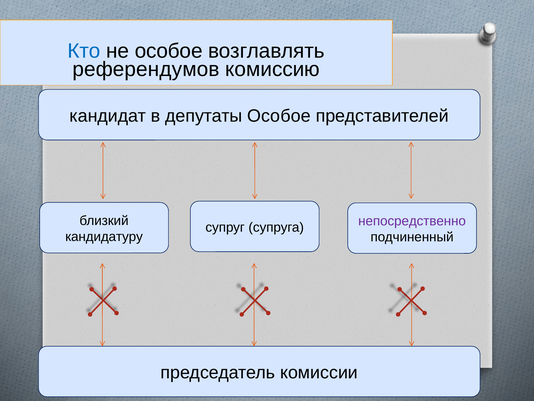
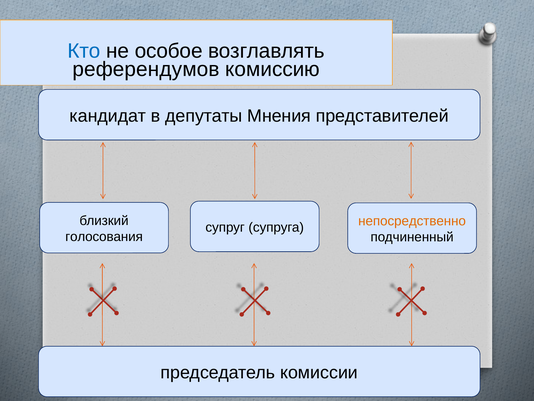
депутаты Особое: Особое -> Мнения (279, 116)
непосредственно colour: purple -> orange (412, 221)
кандидатуру: кандидатуру -> голосования (104, 236)
